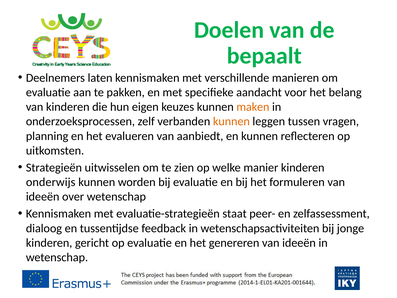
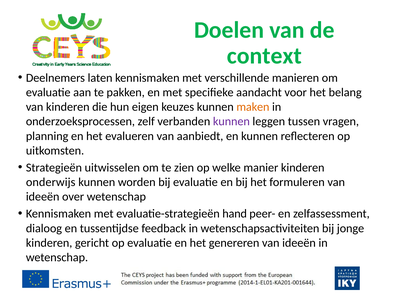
bepaalt: bepaalt -> context (264, 56)
kunnen colour: orange -> purple (231, 121)
staat: staat -> hand (235, 214)
